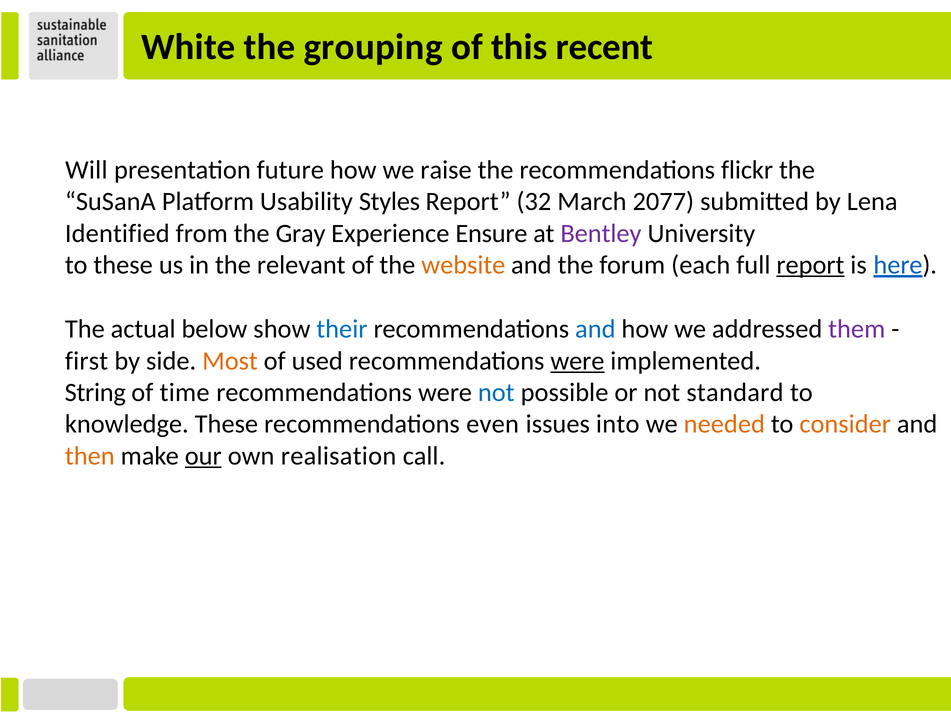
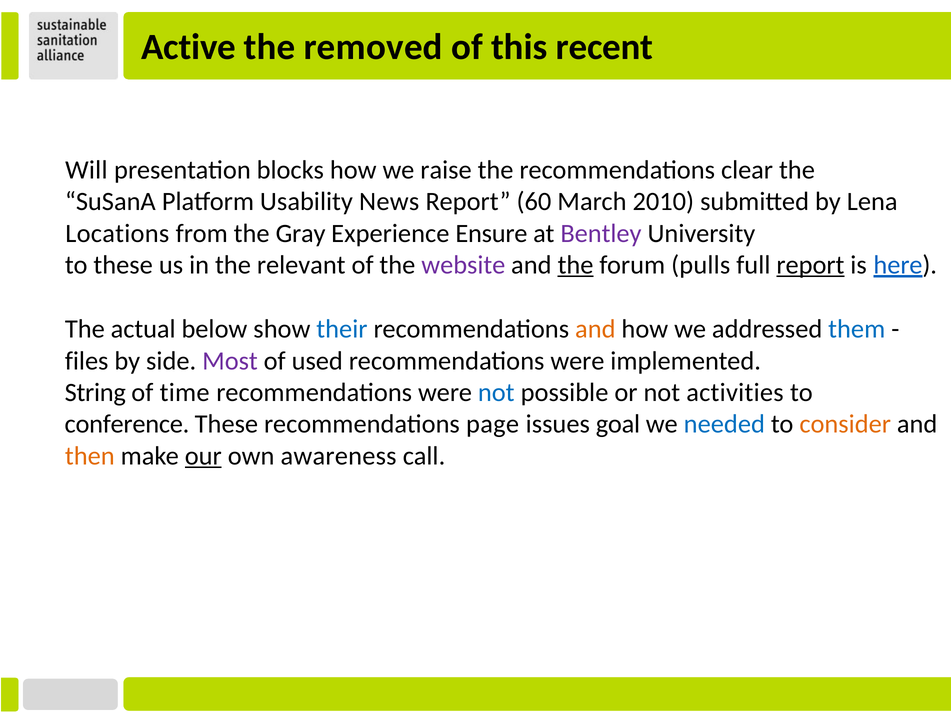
White: White -> Active (189, 47)
grouping: grouping -> removed (373, 47)
future: future -> blocks (290, 170)
flickr: flickr -> clear (747, 170)
Styles: Styles -> News (389, 202)
32: 32 -> 60 (534, 202)
2077: 2077 -> 2010 (663, 202)
Identified: Identified -> Locations (117, 233)
website colour: orange -> purple (463, 265)
the underline: none -> present (576, 265)
each: each -> pulls (701, 265)
and colour: blue -> orange (595, 329)
them colour: purple -> blue (857, 329)
first: first -> files (87, 361)
Most colour: orange -> purple (230, 361)
were underline: present -> none (577, 361)
standard: standard -> activities (735, 393)
knowledge: knowledge -> conference (127, 424)
even: even -> page (493, 424)
into: into -> goal (618, 424)
needed colour: orange -> blue (724, 424)
realisation: realisation -> awareness (339, 456)
